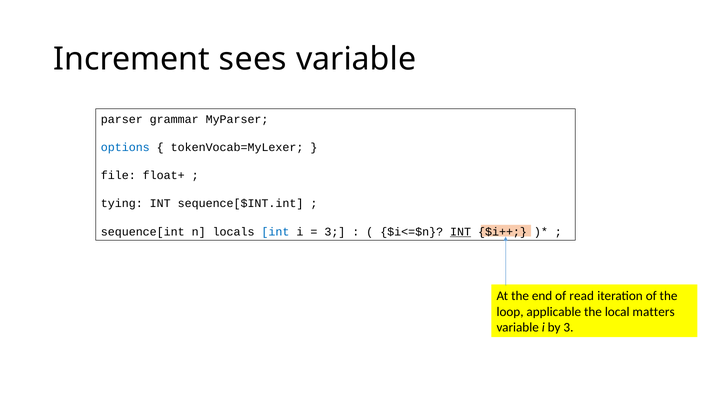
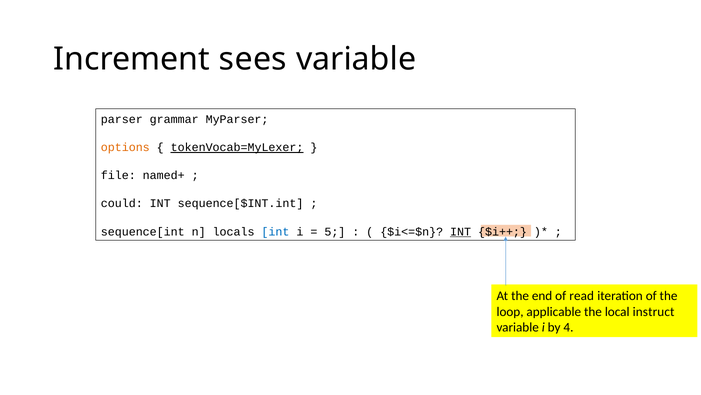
options colour: blue -> orange (125, 147)
tokenVocab=MyLexer underline: none -> present (237, 147)
float+: float+ -> named+ (164, 175)
tying: tying -> could (122, 203)
3: 3 -> 5 (335, 231)
matters: matters -> instruct (654, 311)
by 3: 3 -> 4 (568, 327)
